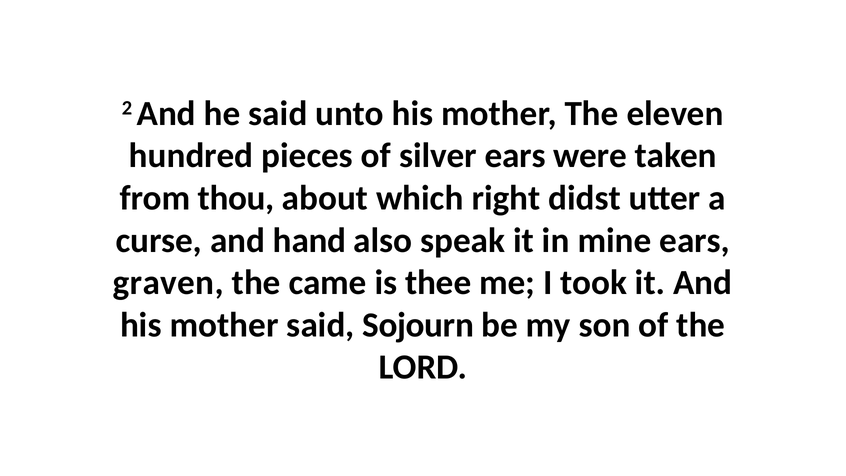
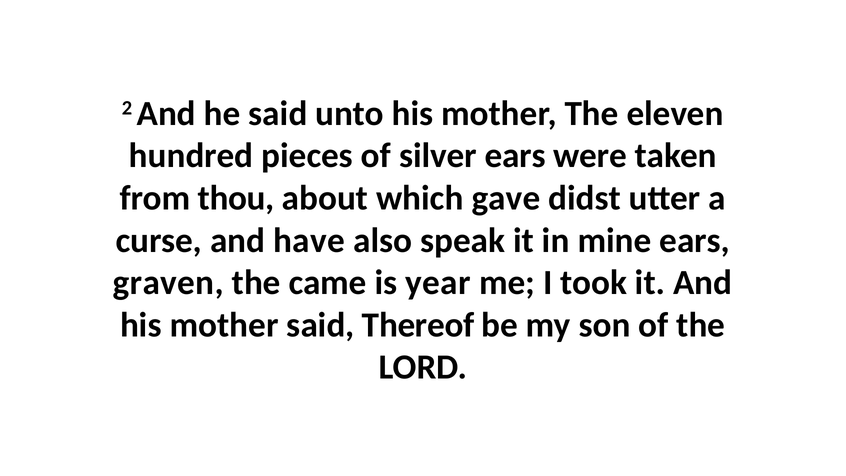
right: right -> gave (506, 198)
hand: hand -> have (309, 240)
thee: thee -> year (438, 283)
Sojourn: Sojourn -> Thereof (418, 325)
